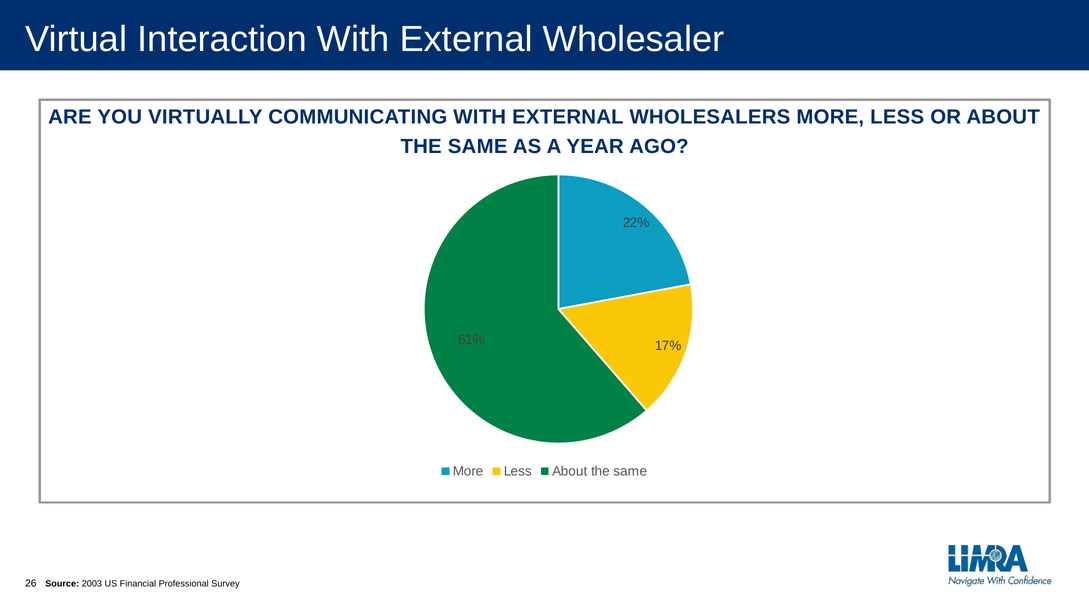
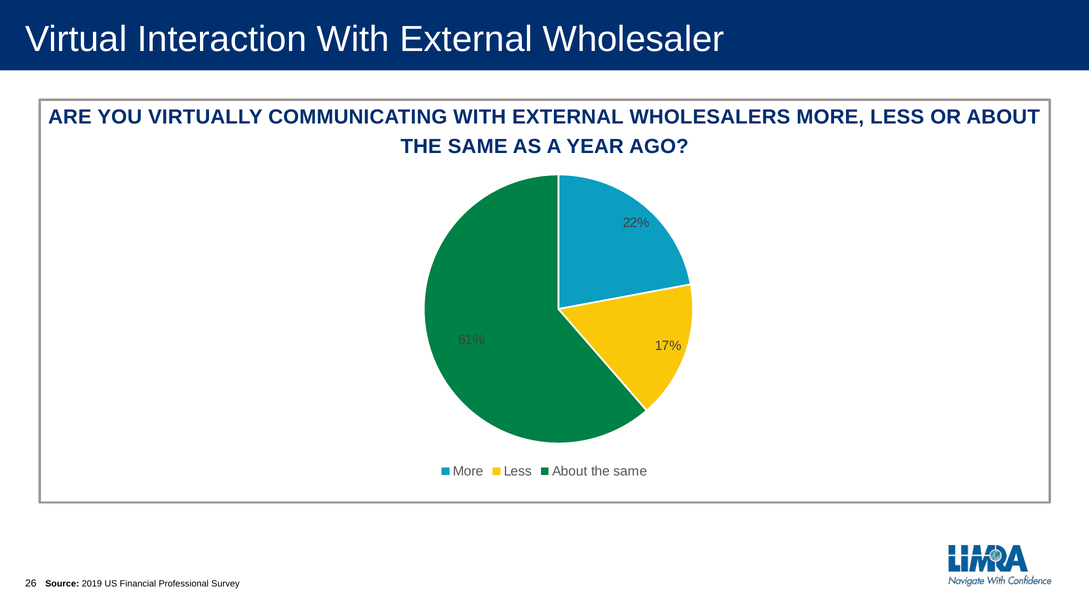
2003: 2003 -> 2019 (92, 584)
